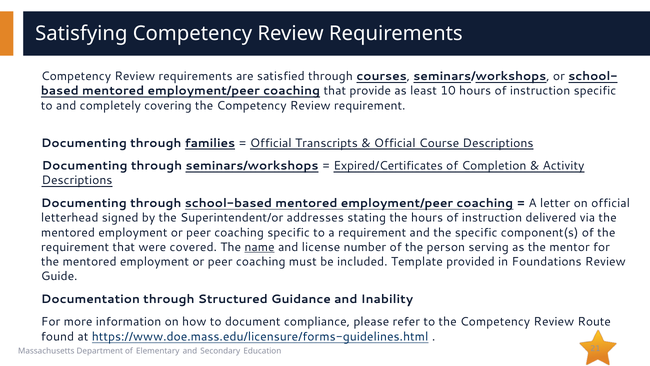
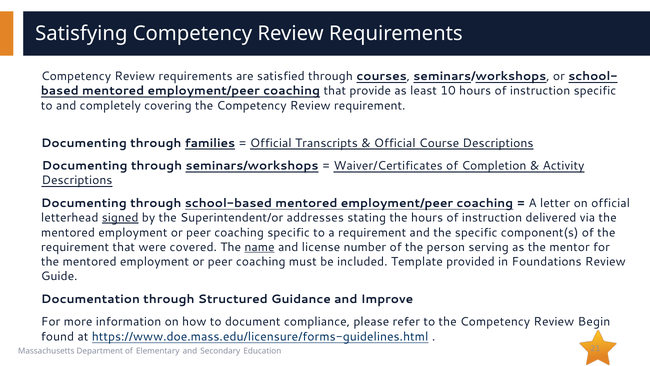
Expired/Certificates: Expired/Certificates -> Waiver/Certificates (388, 166)
signed underline: none -> present (120, 218)
Inability: Inability -> Improve (387, 299)
Route: Route -> Begin (594, 322)
